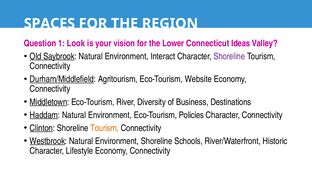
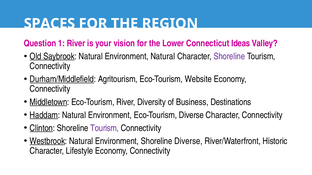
1 Look: Look -> River (76, 43)
Environment Interact: Interact -> Natural (163, 57)
Eco-Tourism Policies: Policies -> Diverse (191, 115)
Tourism colour: orange -> purple (105, 128)
Shoreline Schools: Schools -> Diverse (188, 141)
